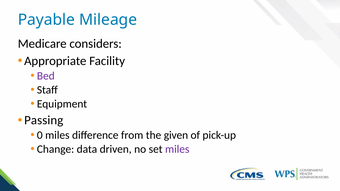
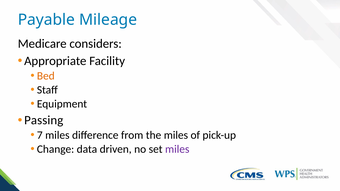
Bed colour: purple -> orange (46, 76)
0: 0 -> 7 (40, 135)
the given: given -> miles (176, 135)
